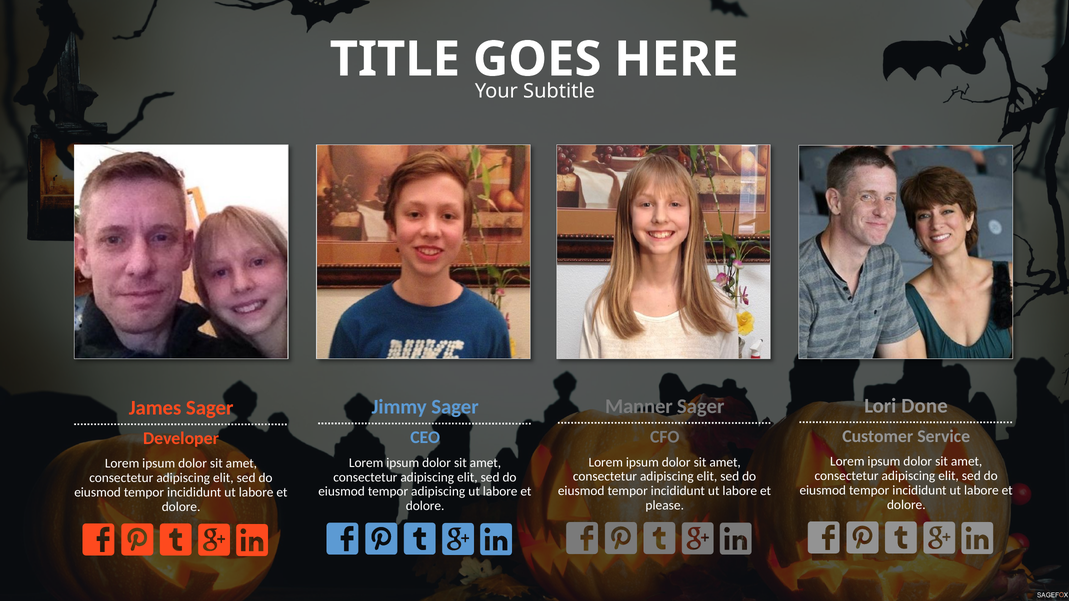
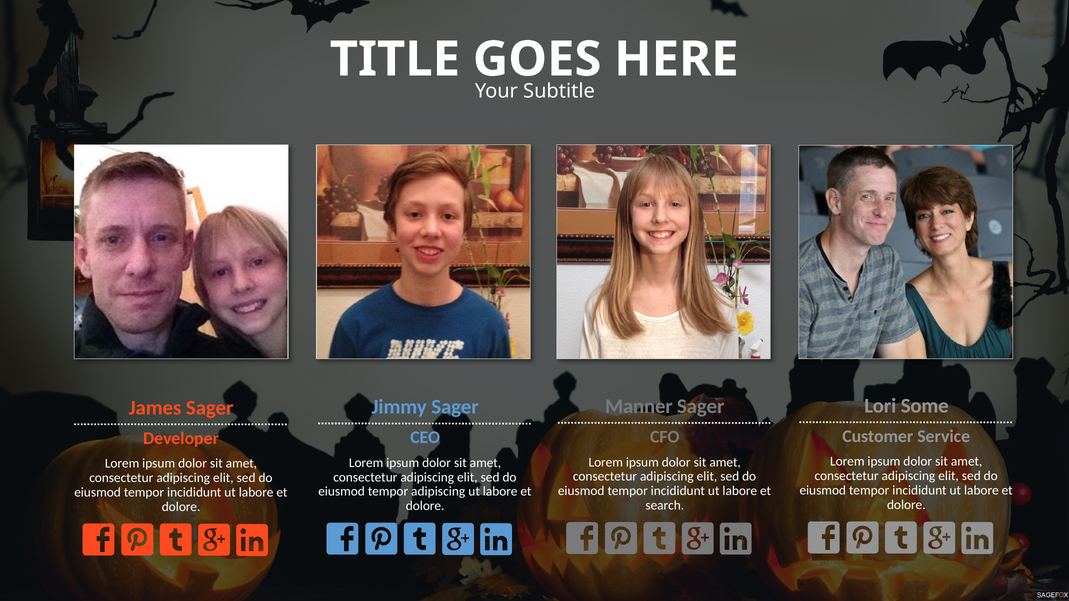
Done: Done -> Some (925, 406)
please: please -> search (665, 506)
